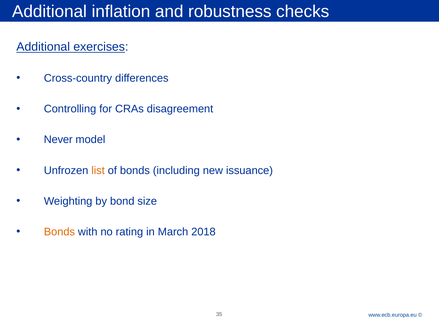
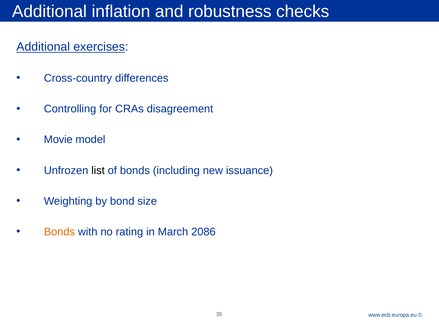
Never: Never -> Movie (58, 140)
list colour: orange -> black (98, 171)
2018: 2018 -> 2086 (203, 232)
